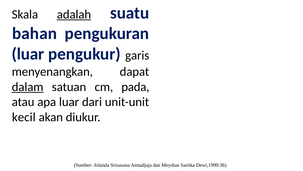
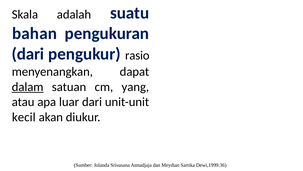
adalah underline: present -> none (74, 14)
luar: luar -> dari (28, 54)
garis: garis -> rasio (137, 55)
pada: pada -> yang (135, 87)
